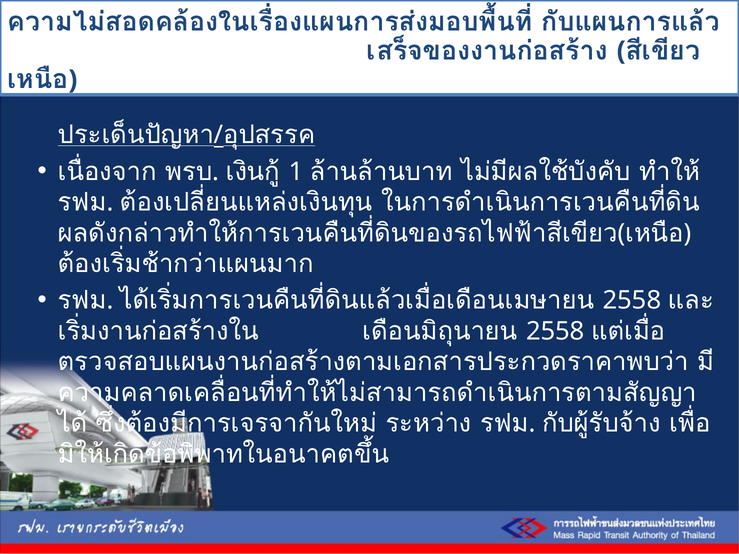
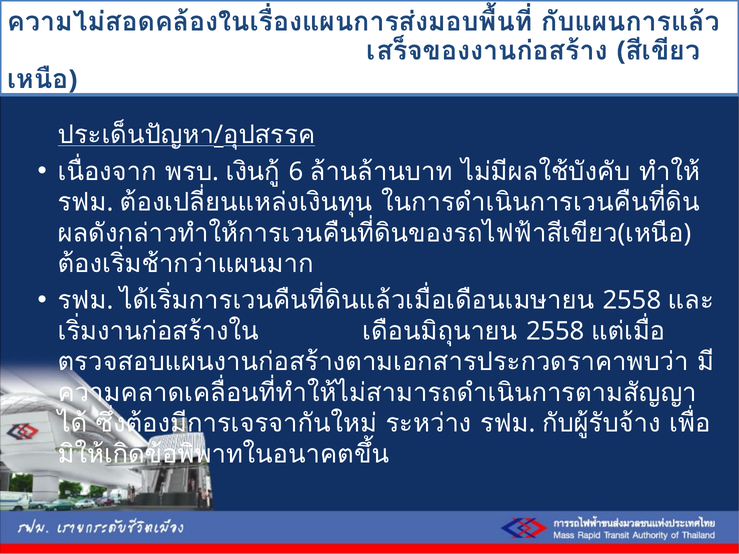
1: 1 -> 6 (296, 172)
